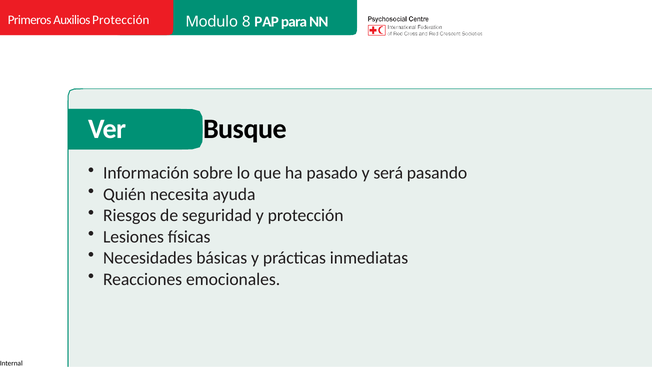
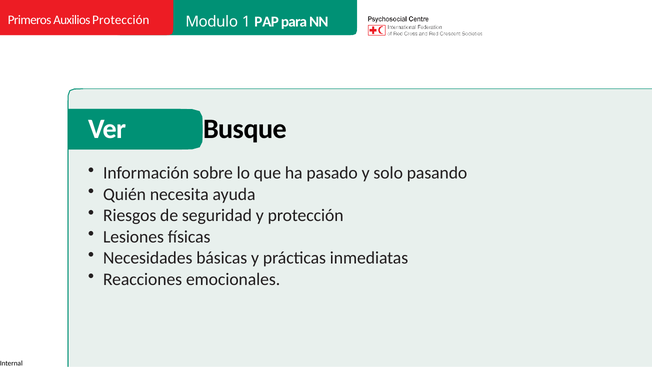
8: 8 -> 1 (246, 22)
será: será -> solo (388, 173)
